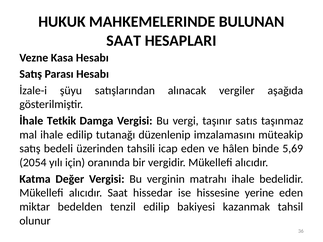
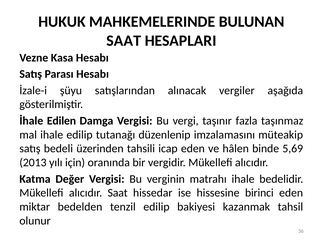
Tetkik: Tetkik -> Edilen (61, 121)
satıs: satıs -> fazla (247, 121)
2054: 2054 -> 2013 (33, 163)
yerine: yerine -> birinci (259, 193)
